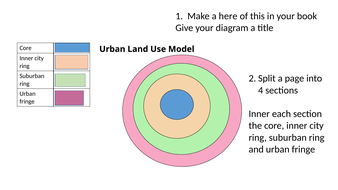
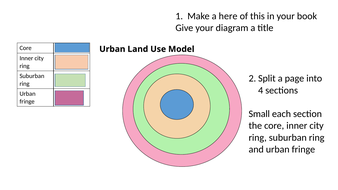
Inner: Inner -> Small (259, 114)
